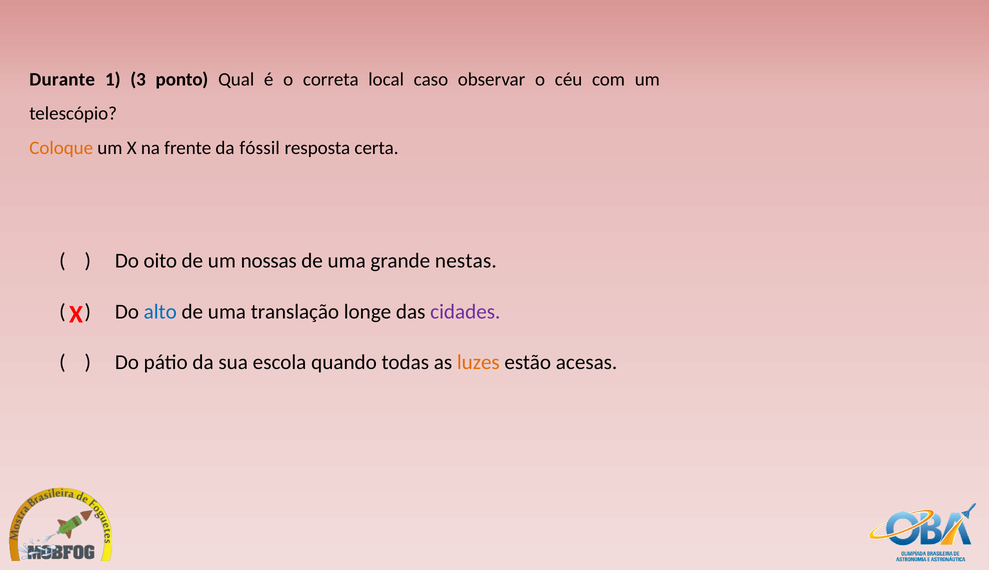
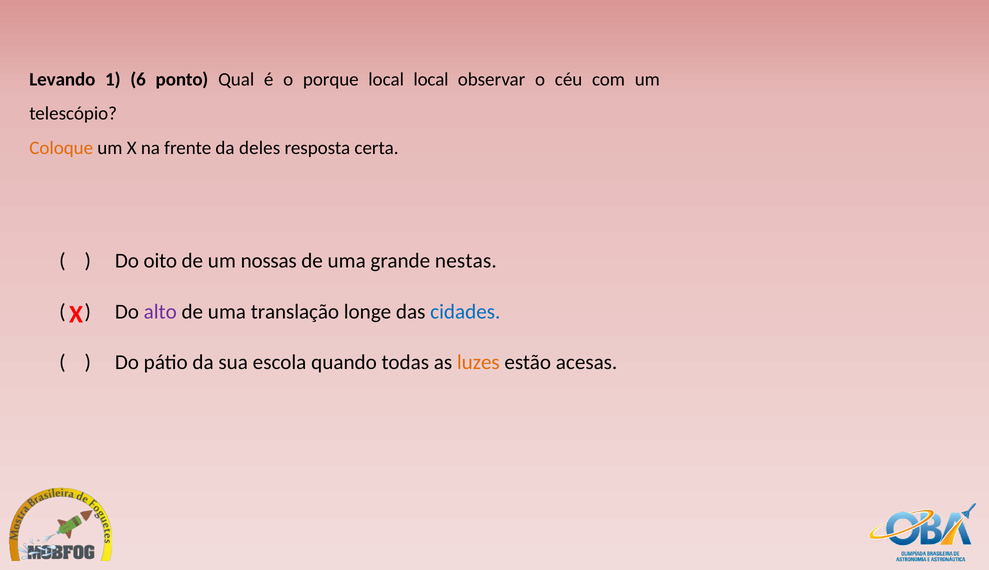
Durante: Durante -> Levando (62, 79)
3: 3 -> 6 (138, 79)
correta: correta -> porque (331, 79)
local caso: caso -> local (431, 79)
fóssil: fóssil -> deles (260, 148)
alto colour: blue -> purple (160, 312)
cidades colour: purple -> blue (465, 312)
